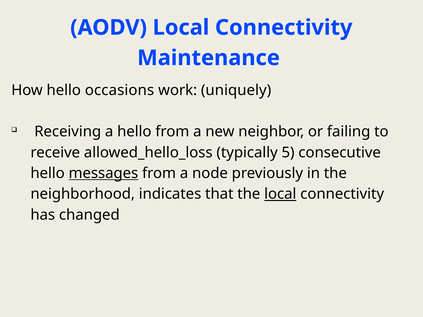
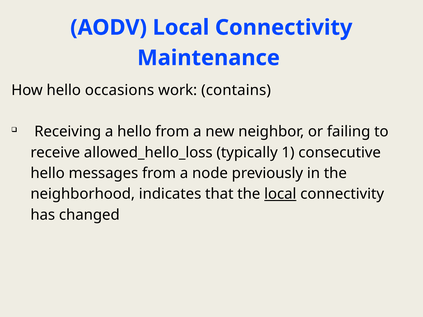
uniquely: uniquely -> contains (236, 90)
5: 5 -> 1 (288, 153)
messages underline: present -> none (103, 173)
